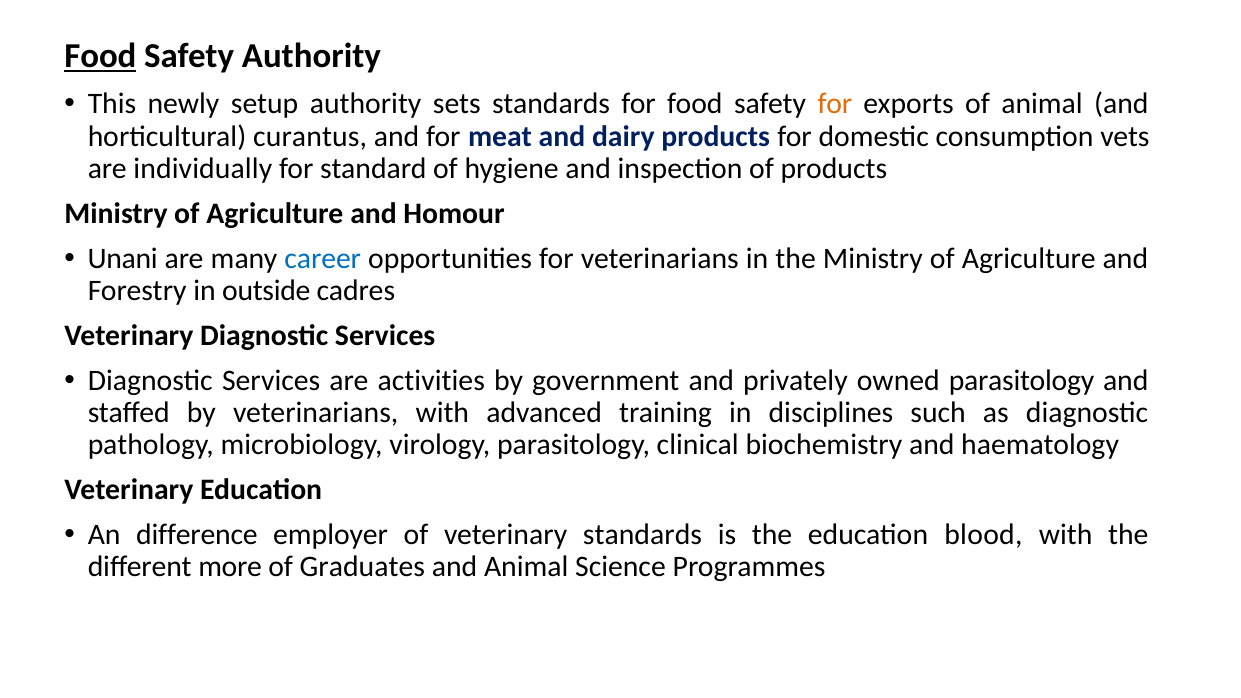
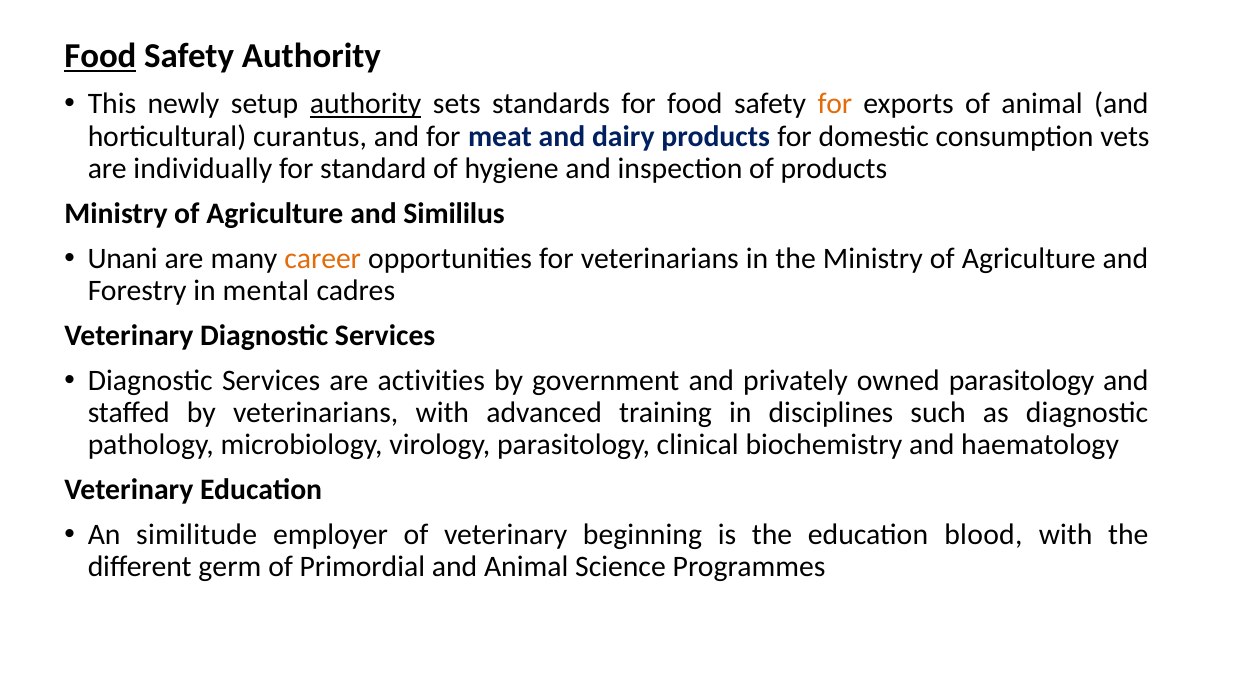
authority underline: none -> present (366, 104)
Homour: Homour -> Simililus (454, 213)
career colour: blue -> orange (323, 258)
outside: outside -> mental (266, 291)
difference: difference -> similitude (197, 535)
veterinary standards: standards -> beginning (642, 535)
more: more -> germ (230, 567)
Graduates: Graduates -> Primordial (362, 567)
